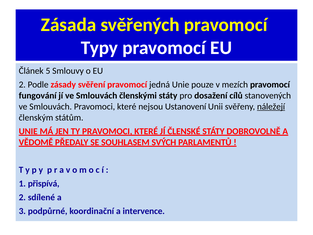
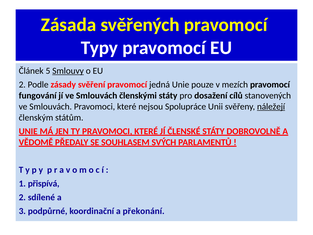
Smlouvy underline: none -> present (68, 71)
Ustanovení: Ustanovení -> Spolupráce (186, 106)
intervence: intervence -> překonání (144, 211)
